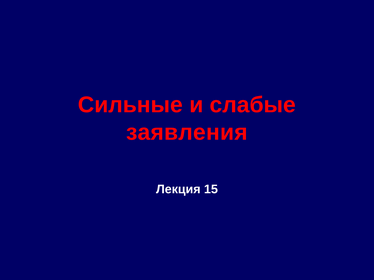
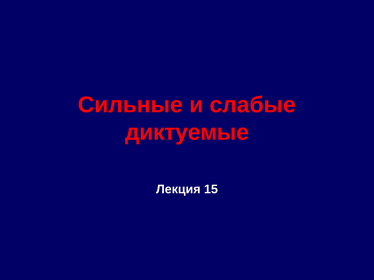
заявления: заявления -> диктуемые (187, 133)
